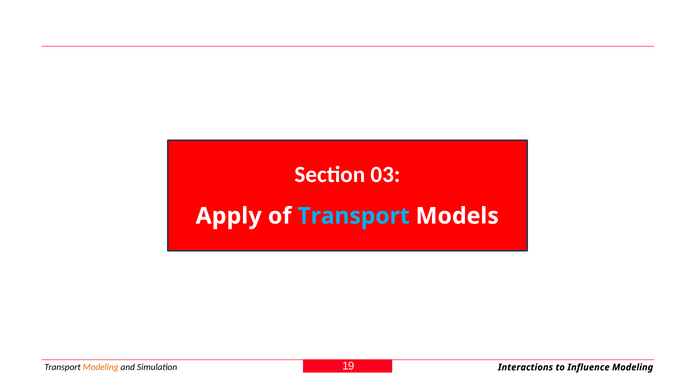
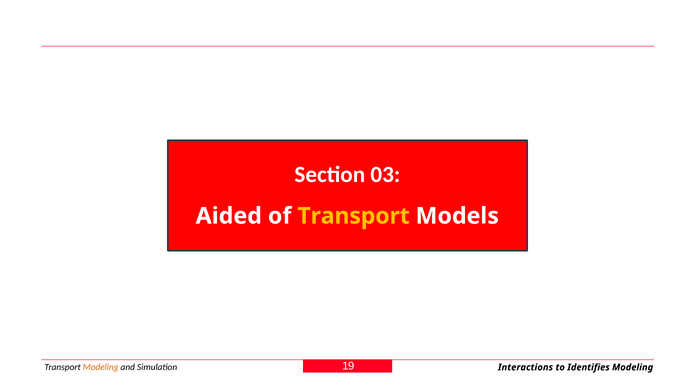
Apply: Apply -> Aided (229, 216)
Transport colour: light blue -> yellow (354, 216)
Influence: Influence -> Identifies (589, 367)
